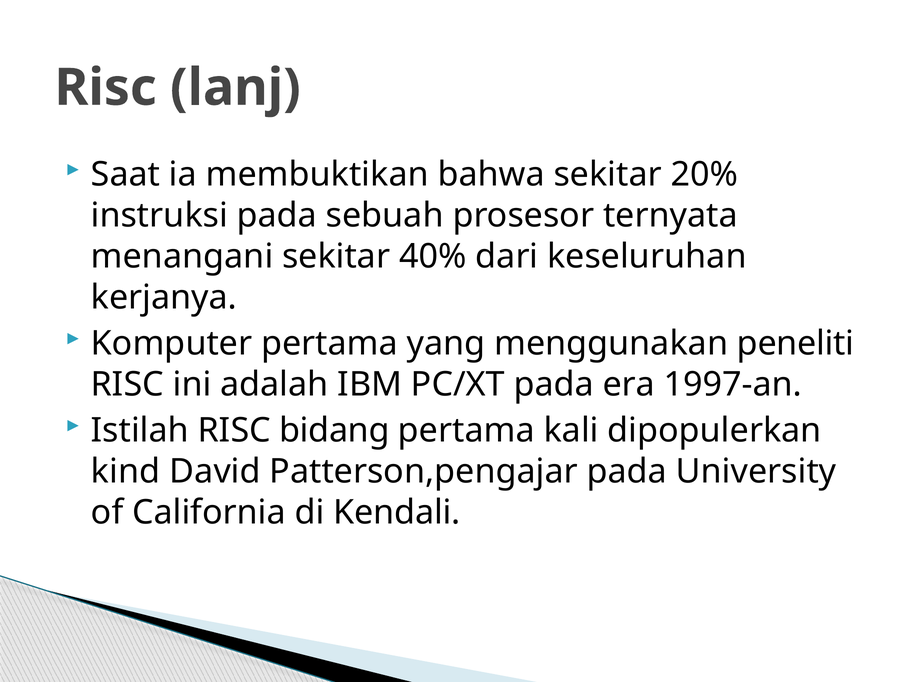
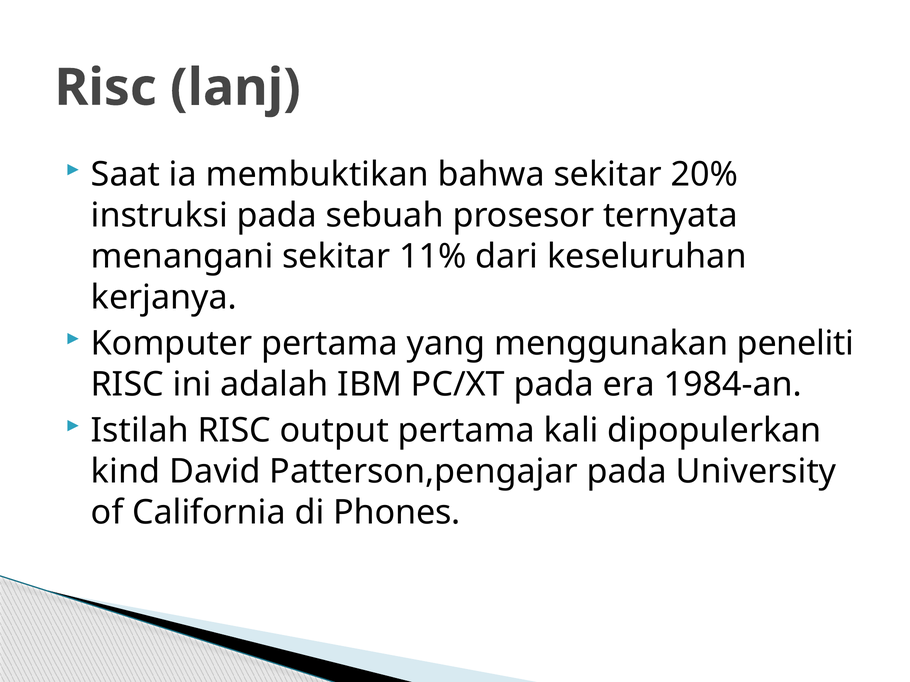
40%: 40% -> 11% (433, 257)
1997-an: 1997-an -> 1984-an (733, 385)
bidang: bidang -> output (334, 431)
Kendali: Kendali -> Phones (397, 513)
